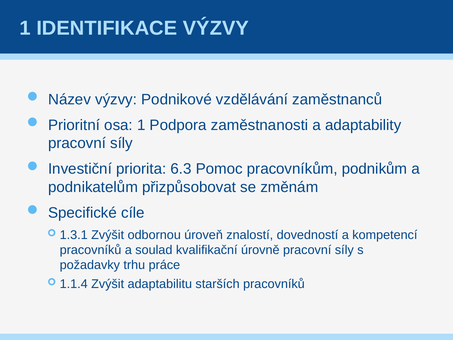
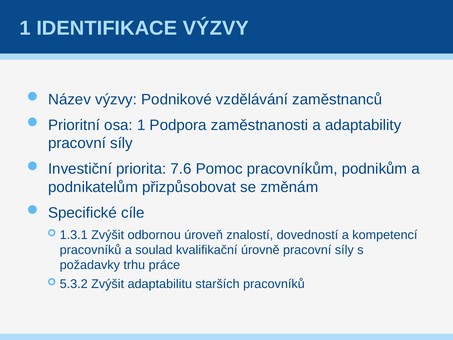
6.3: 6.3 -> 7.6 (181, 169)
1.1.4: 1.1.4 -> 5.3.2 (74, 284)
